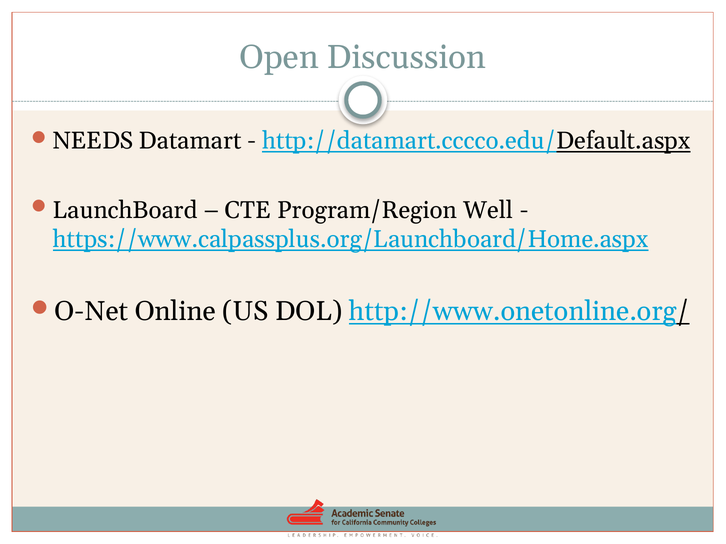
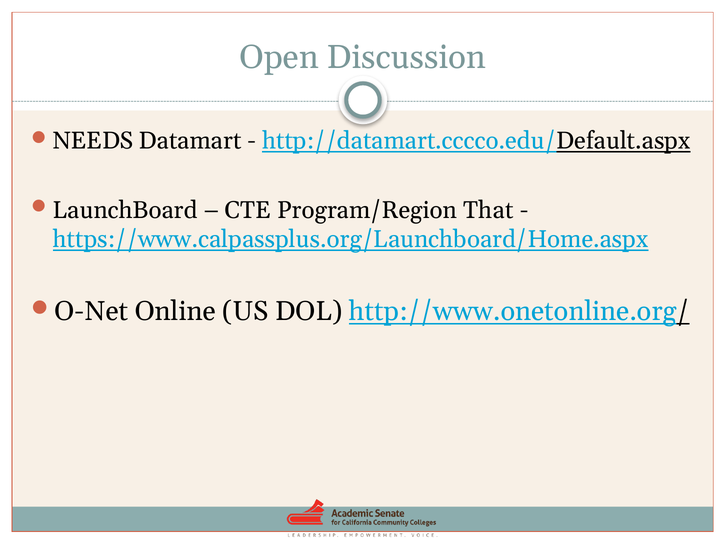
Well: Well -> That (488, 210)
